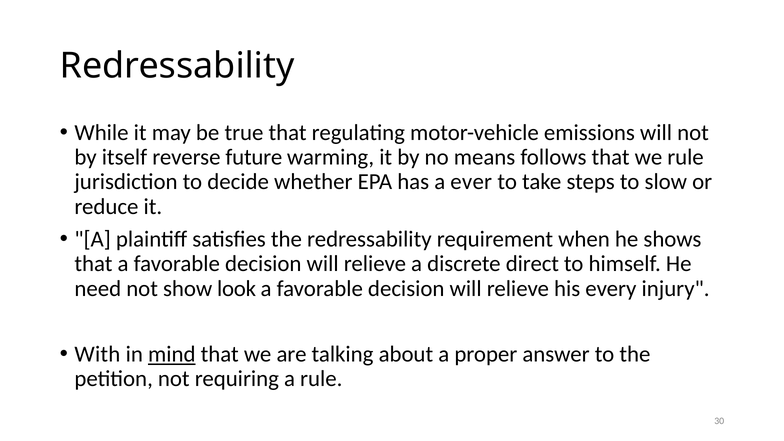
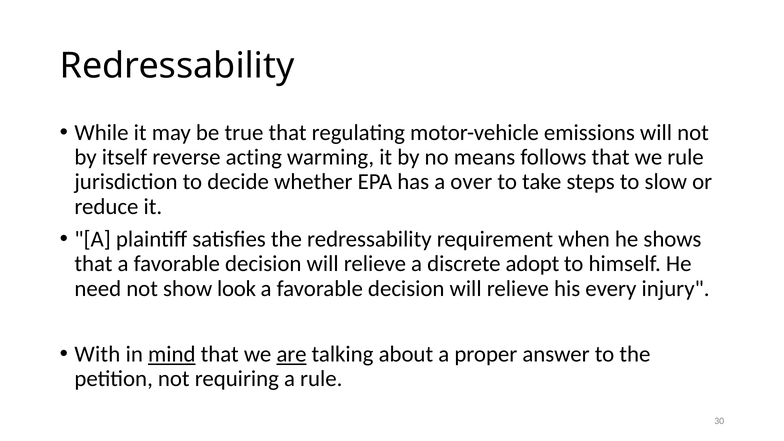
future: future -> acting (254, 157)
ever: ever -> over (471, 182)
direct: direct -> adopt (532, 264)
are underline: none -> present (292, 354)
